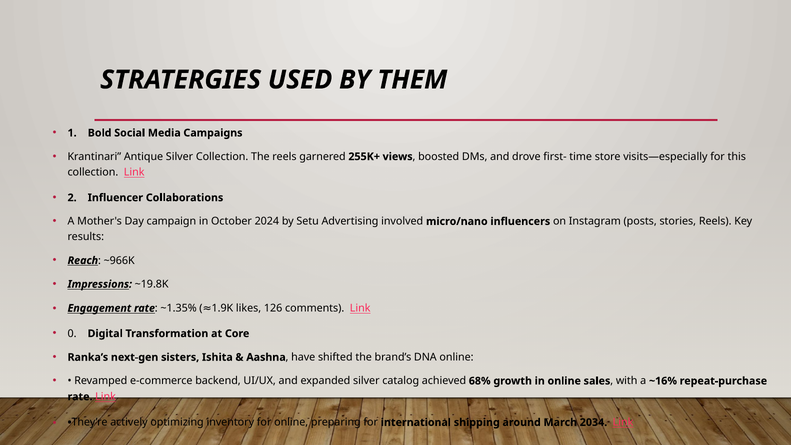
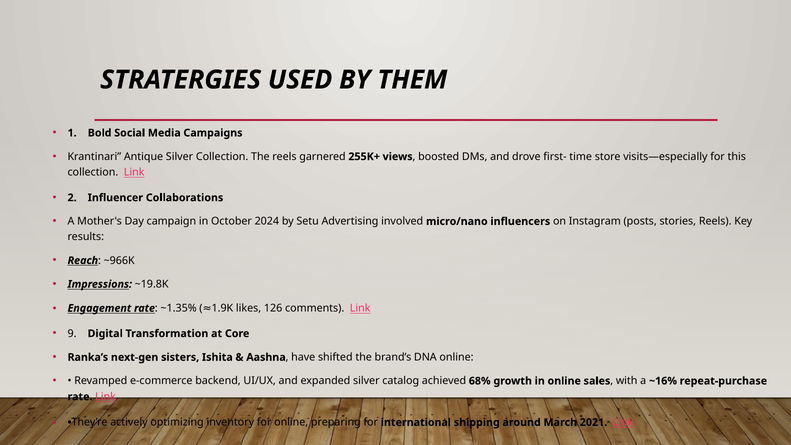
0: 0 -> 9 (72, 334)
2034: 2034 -> 2021 (593, 422)
